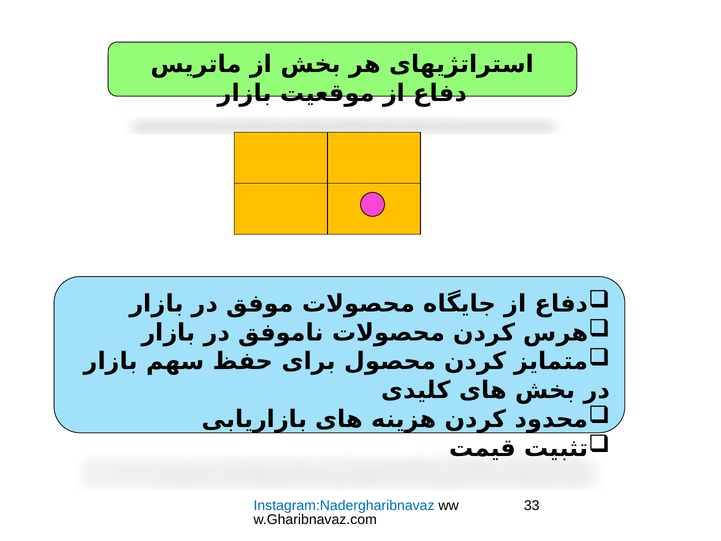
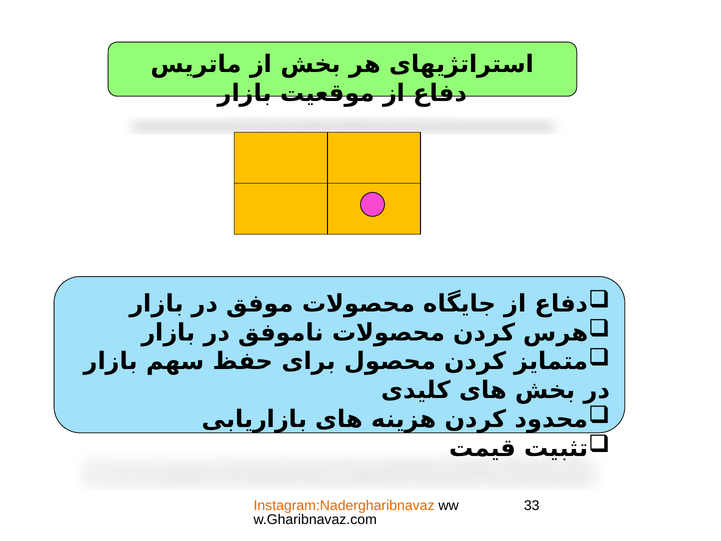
Instagram:Nadergharibnavaz colour: blue -> orange (344, 505)
